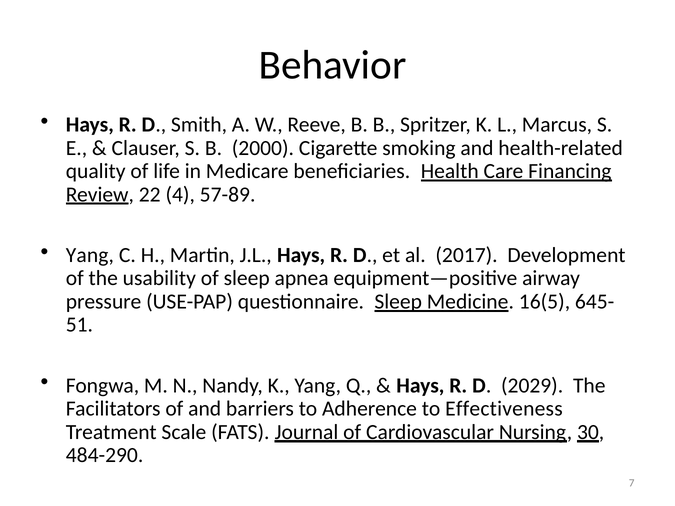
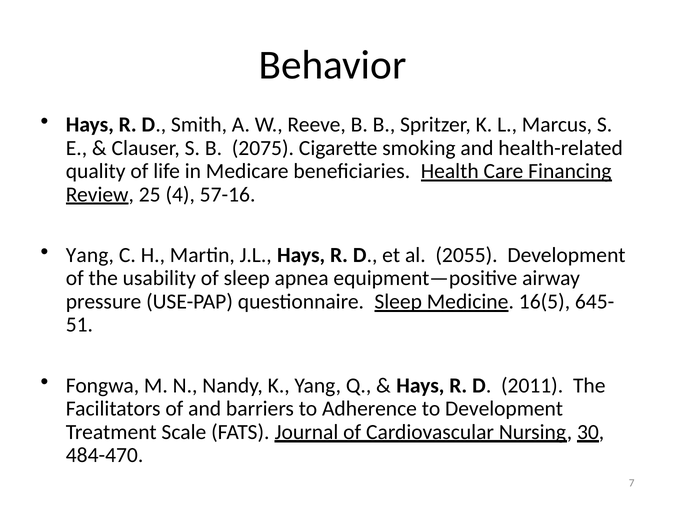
2000: 2000 -> 2075 (263, 148)
22: 22 -> 25 (150, 195)
57-89: 57-89 -> 57-16 (228, 195)
2017: 2017 -> 2055 (467, 255)
2029: 2029 -> 2011 (532, 386)
to Effectiveness: Effectiveness -> Development (504, 409)
484-290: 484-290 -> 484-470 (105, 455)
